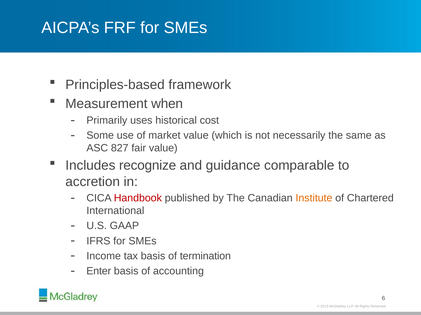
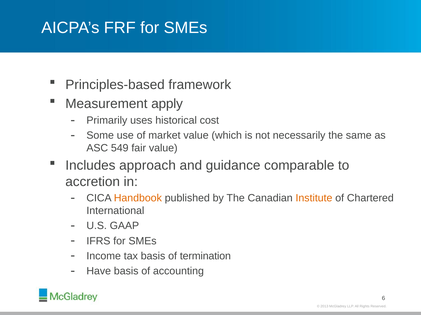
when: when -> apply (167, 104)
827: 827 -> 549 (120, 148)
recognize: recognize -> approach (148, 166)
Handbook colour: red -> orange (138, 199)
Enter: Enter -> Have (99, 272)
